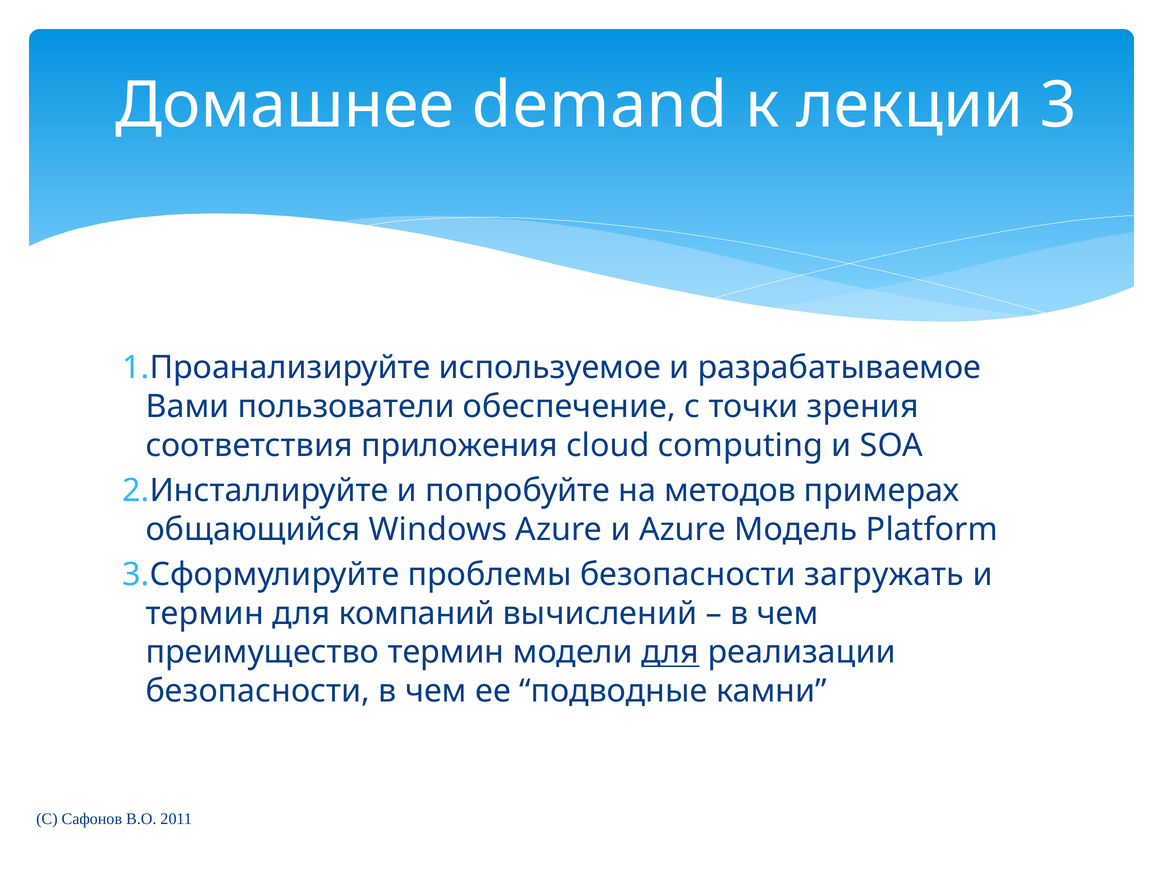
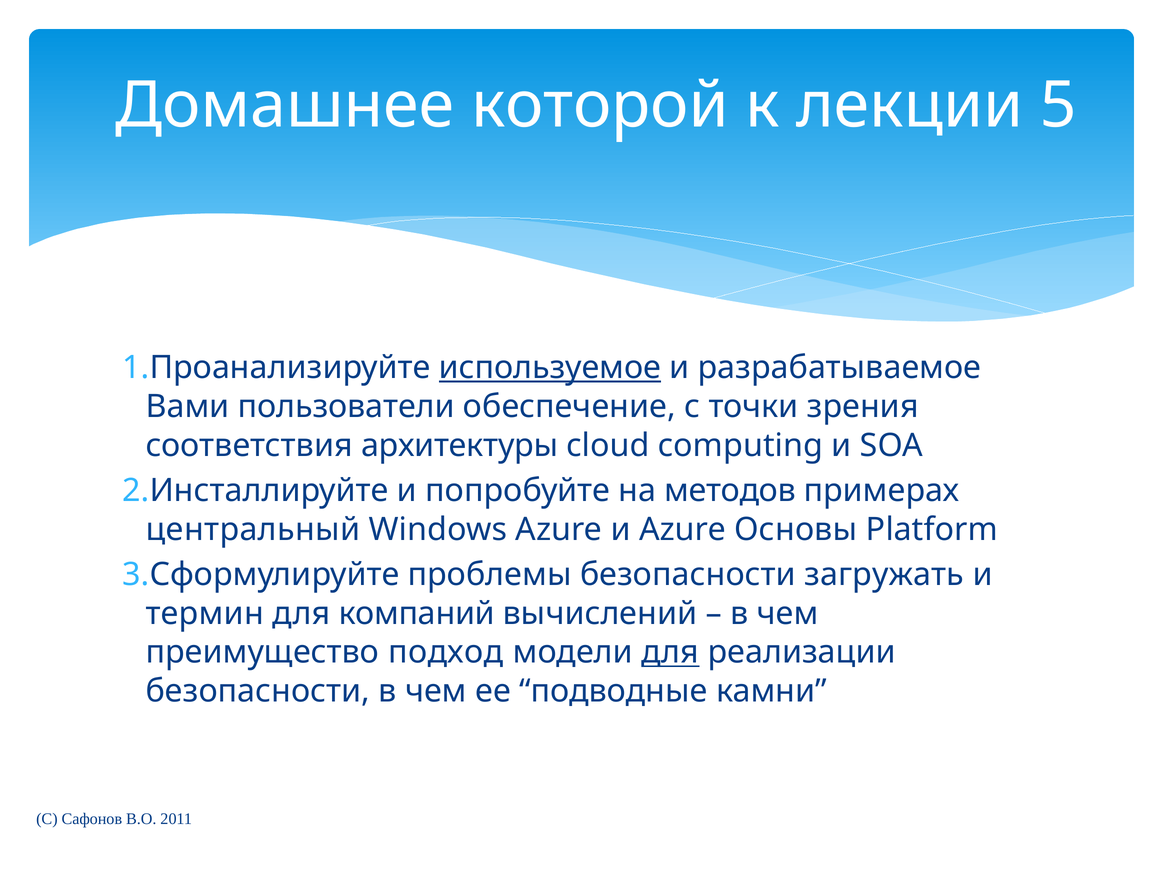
demand: demand -> которой (600, 106)
3: 3 -> 5 (1058, 106)
используемое underline: none -> present (550, 367)
приложения: приложения -> архитектуры (460, 445)
общающийся: общающийся -> центральный (253, 529)
Модель: Модель -> Основы (796, 529)
преимущество термин: термин -> подход (446, 652)
